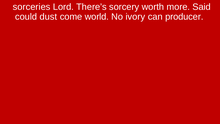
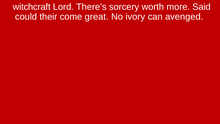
sorceries: sorceries -> witchcraft (32, 7)
dust: dust -> their (48, 17)
world: world -> great (97, 17)
producer: producer -> avenged (184, 17)
